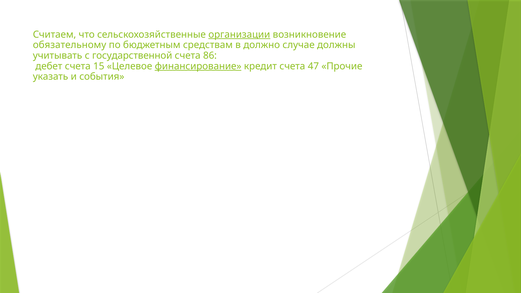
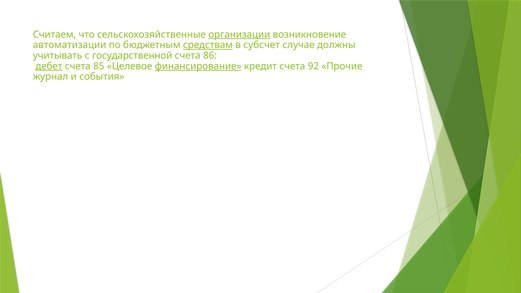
обязательному: обязательному -> автоматизации (70, 45)
средствам underline: none -> present (208, 45)
должно: должно -> субсчет (262, 45)
дебет underline: none -> present (49, 66)
15: 15 -> 85 (99, 66)
47: 47 -> 92 (313, 66)
указать: указать -> журнал (51, 77)
